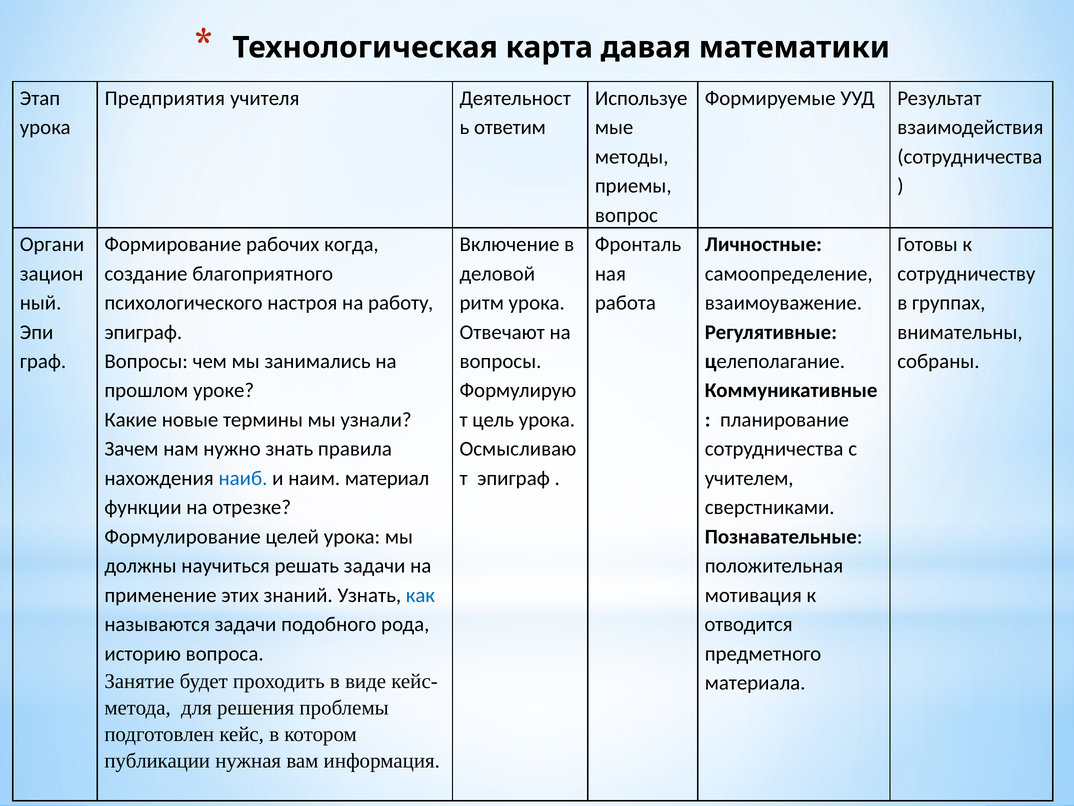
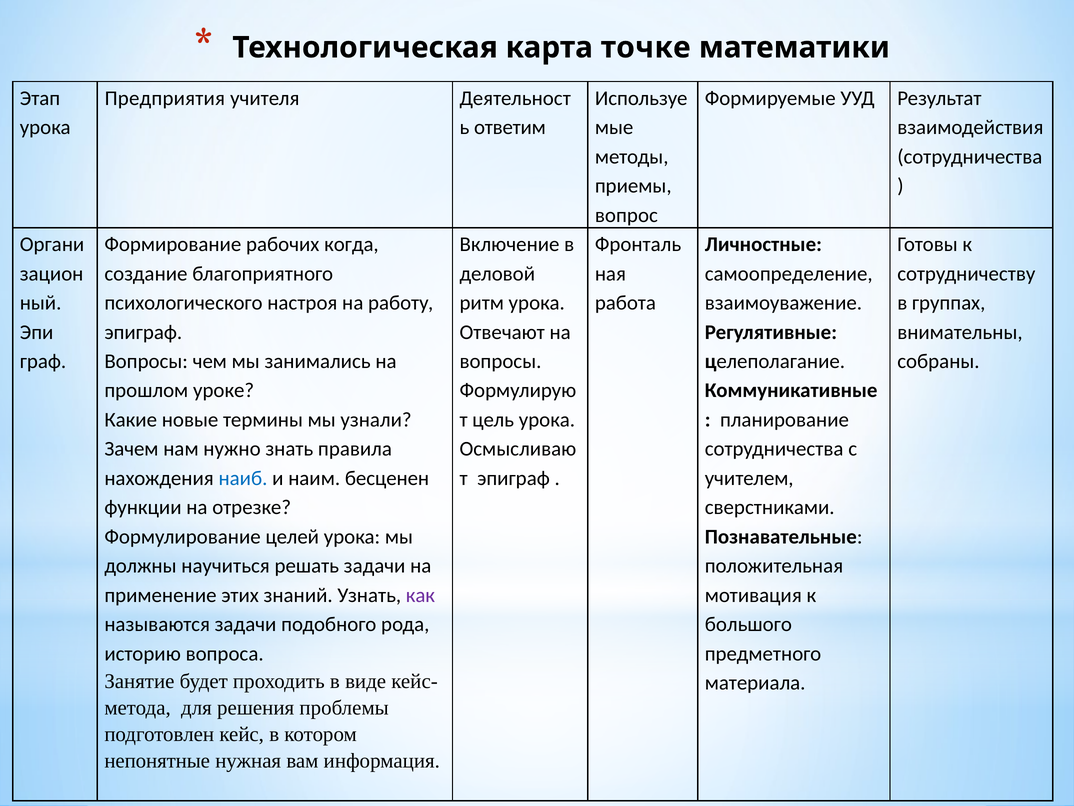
давая: давая -> точке (646, 48)
материал: материал -> бесценен (387, 478)
как colour: blue -> purple (420, 595)
отводится: отводится -> большого (748, 624)
публикации: публикации -> непонятные (157, 760)
